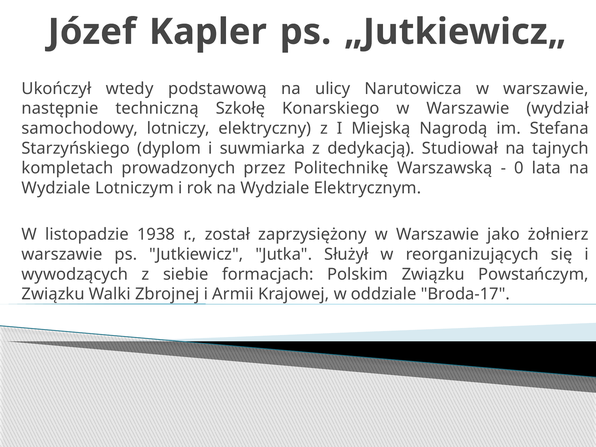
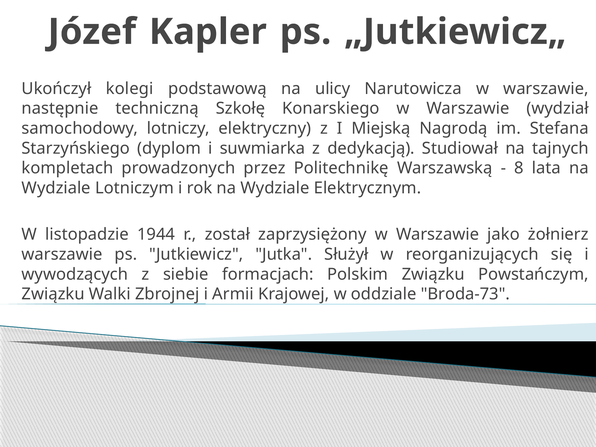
wtedy: wtedy -> kolegi (130, 89)
0: 0 -> 8 (519, 168)
1938: 1938 -> 1944 (156, 234)
Broda-17: Broda-17 -> Broda-73 (465, 294)
